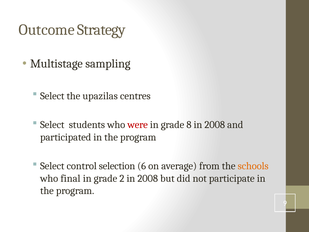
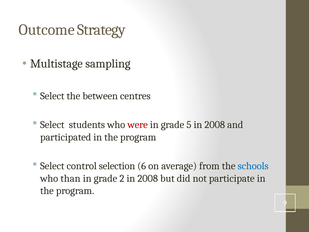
upazilas: upazilas -> between (100, 96)
8: 8 -> 5 (189, 125)
schools colour: orange -> blue (253, 166)
final: final -> than (70, 178)
